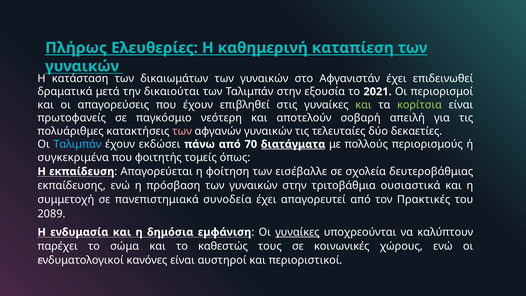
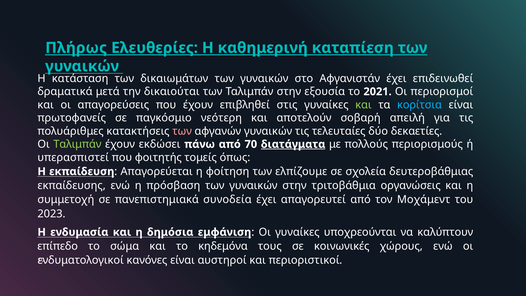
κορίτσια colour: light green -> light blue (419, 105)
Ταλιμπάν colour: light blue -> light green (77, 144)
συγκεκριμένα: συγκεκριμένα -> υπερασπιστεί (73, 157)
εισέβαλλε: εισέβαλλε -> ελπίζουμε (301, 171)
ουσιαστικά: ουσιαστικά -> οργανώσεις (411, 185)
Πρακτικές: Πρακτικές -> Μοχάμεντ (424, 200)
2089: 2089 -> 2023 (51, 214)
γυναίκες underline: present -> none (297, 232)
παρέχει: παρέχει -> επίπεδο (58, 246)
καθεστώς: καθεστώς -> κηδεμόνα (223, 246)
